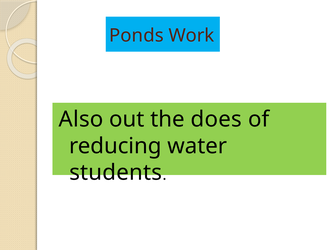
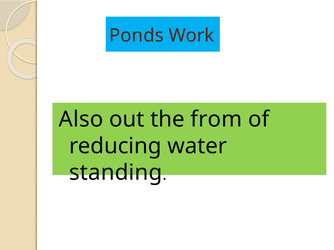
does: does -> from (216, 120)
students: students -> standing (116, 173)
